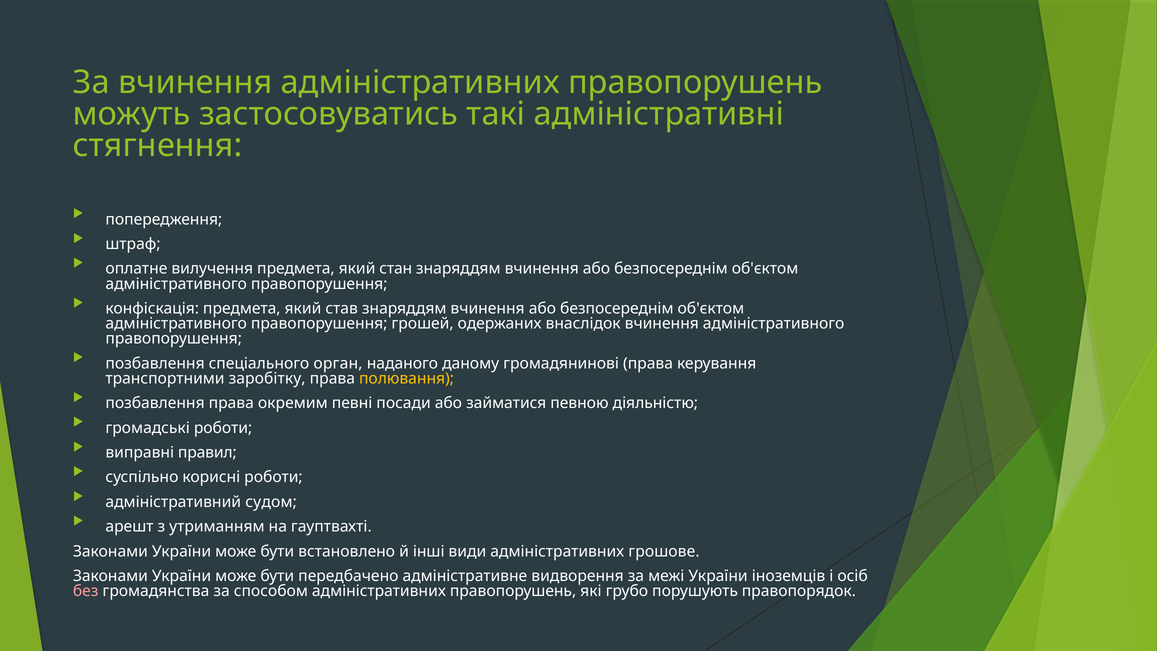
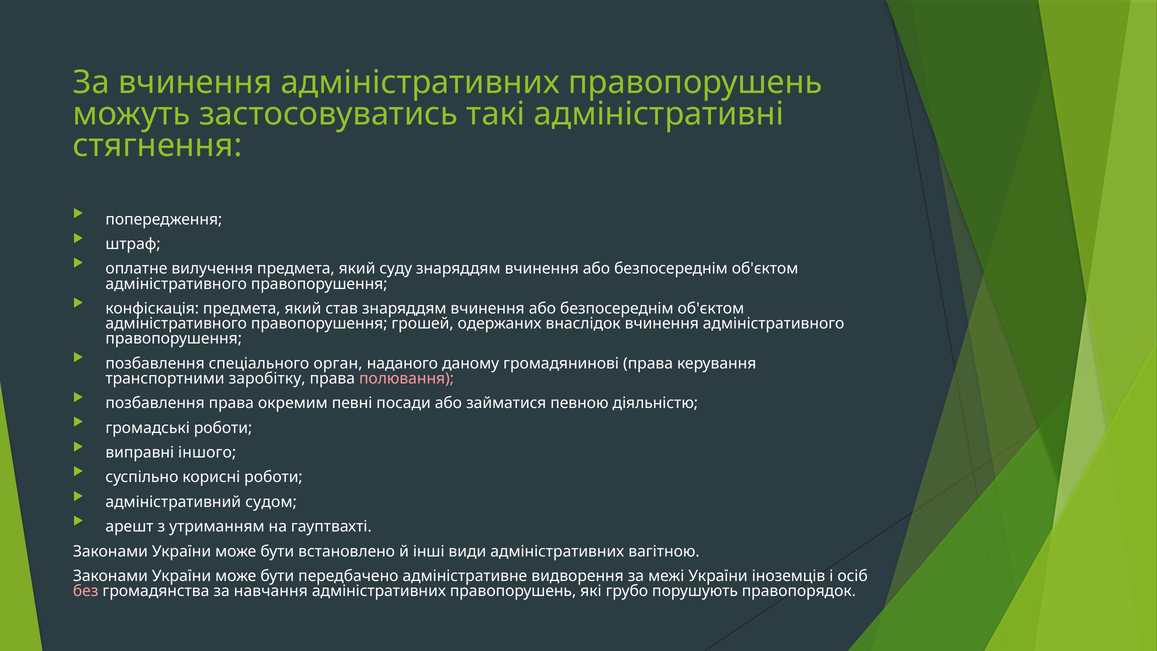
стан: стан -> суду (396, 269)
полювання colour: yellow -> pink (407, 378)
правил: правил -> іншого (207, 452)
грошове: грошове -> вагітною (664, 551)
способом: способом -> навчання (271, 591)
